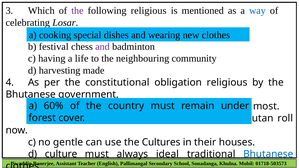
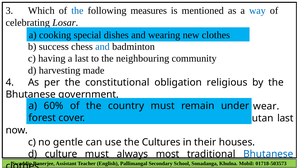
the colour: purple -> blue (77, 11)
following religious: religious -> measures (149, 11)
festival: festival -> success (54, 47)
and colour: purple -> blue (102, 47)
a life: life -> last (82, 59)
most: most -> wear (266, 106)
roll: roll -> last (285, 118)
ideal: ideal -> most (168, 154)
